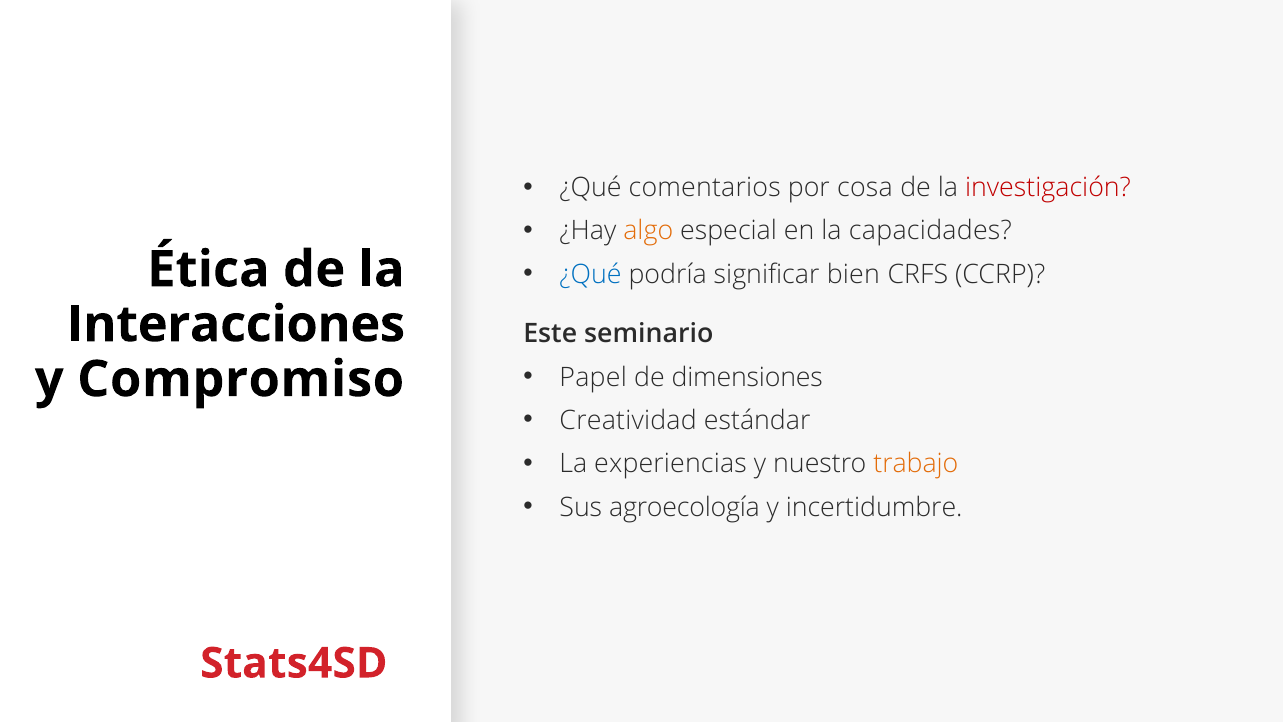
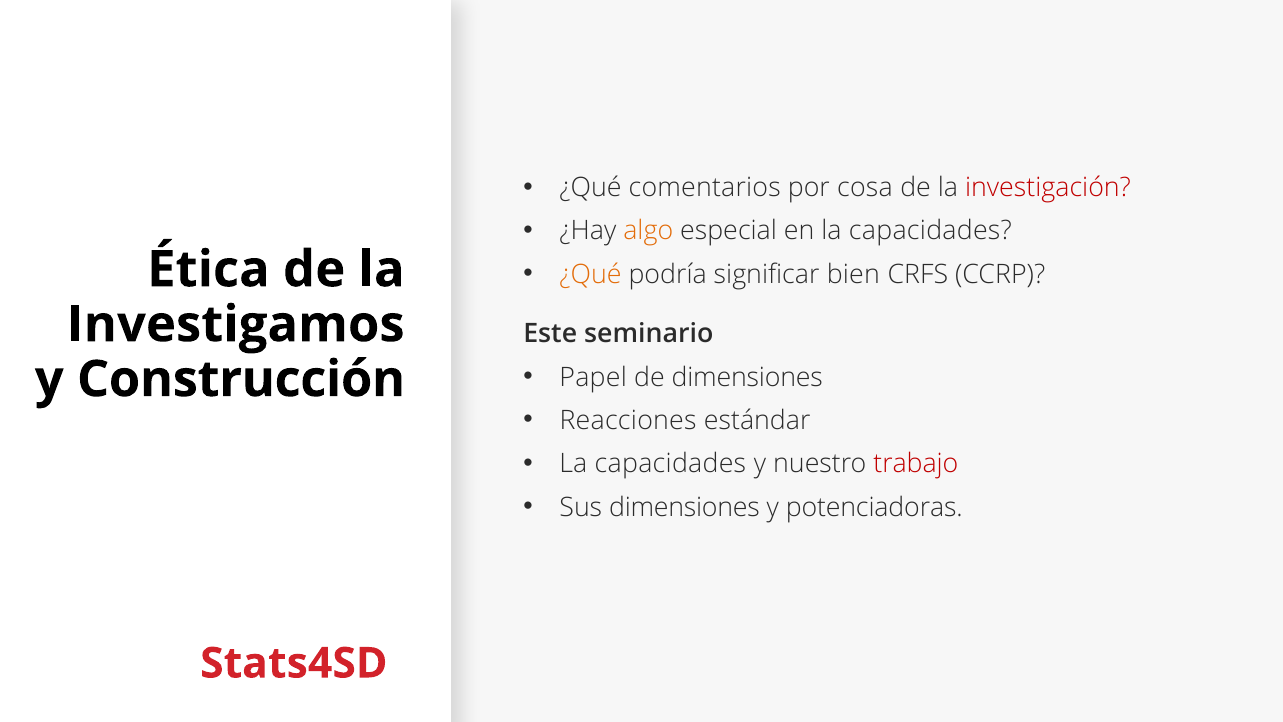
¿Qué colour: blue -> orange (590, 274)
Interacciones: Interacciones -> Investigamos (236, 324)
Compromiso: Compromiso -> Construcción (241, 379)
Creatividad: Creatividad -> Reacciones (628, 420)
experiencias: experiencias -> capacidades (670, 464)
trabajo colour: orange -> red (916, 464)
Sus agroecología: agroecología -> dimensiones (684, 507)
incertidumbre: incertidumbre -> potenciadoras (874, 507)
